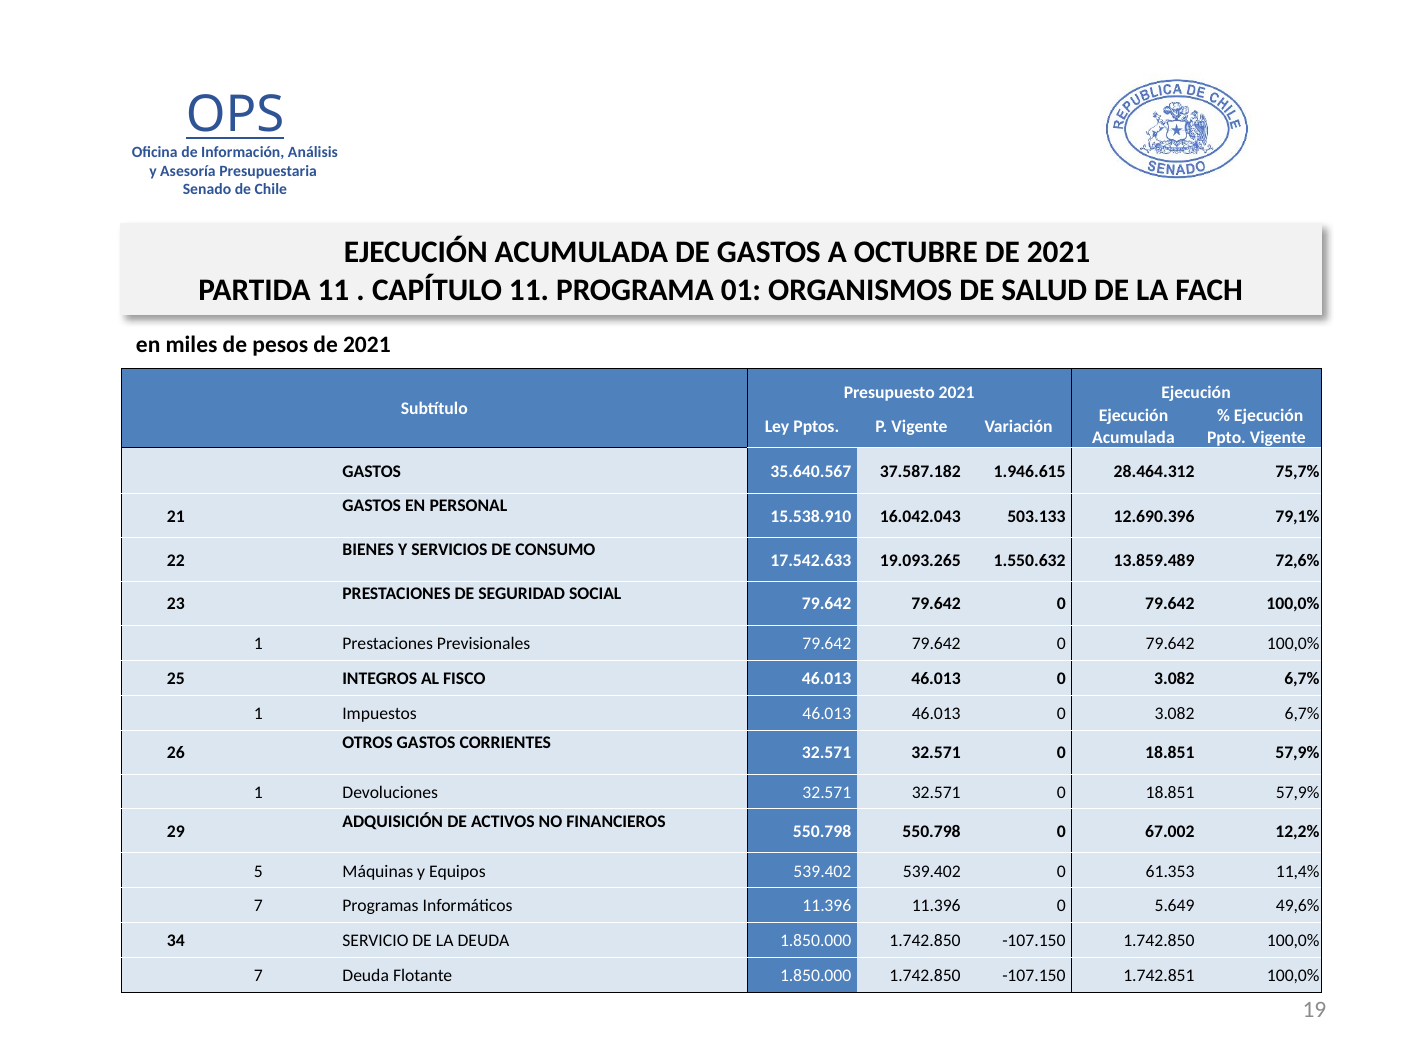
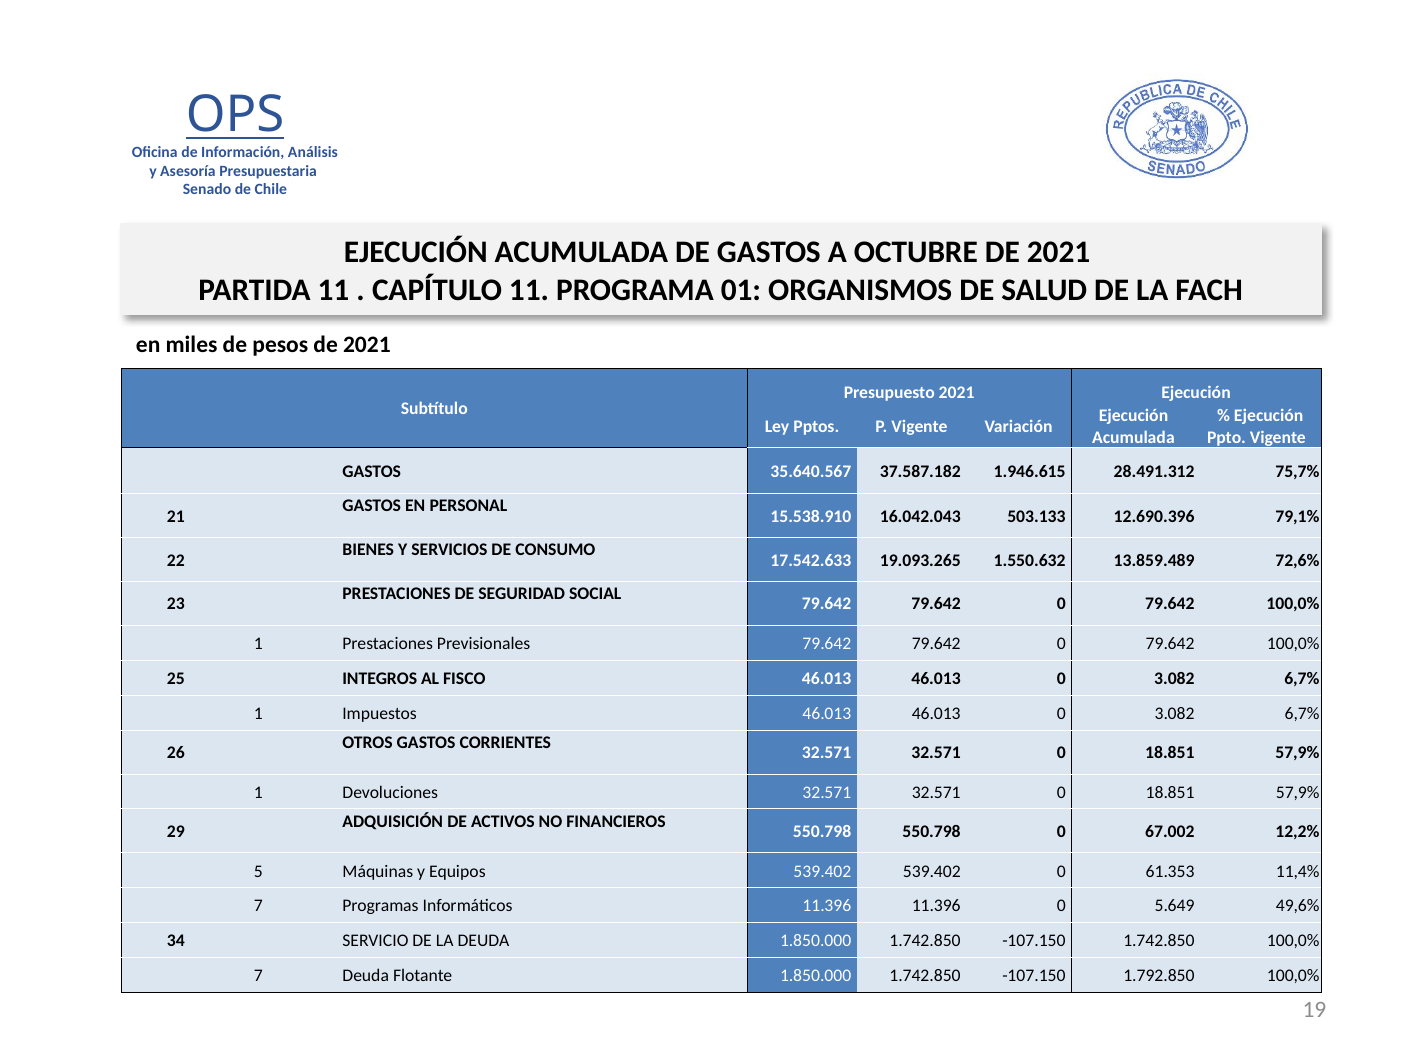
28.464.312: 28.464.312 -> 28.491.312 (1154, 472)
1.742.851: 1.742.851 -> 1.792.850 (1159, 976)
